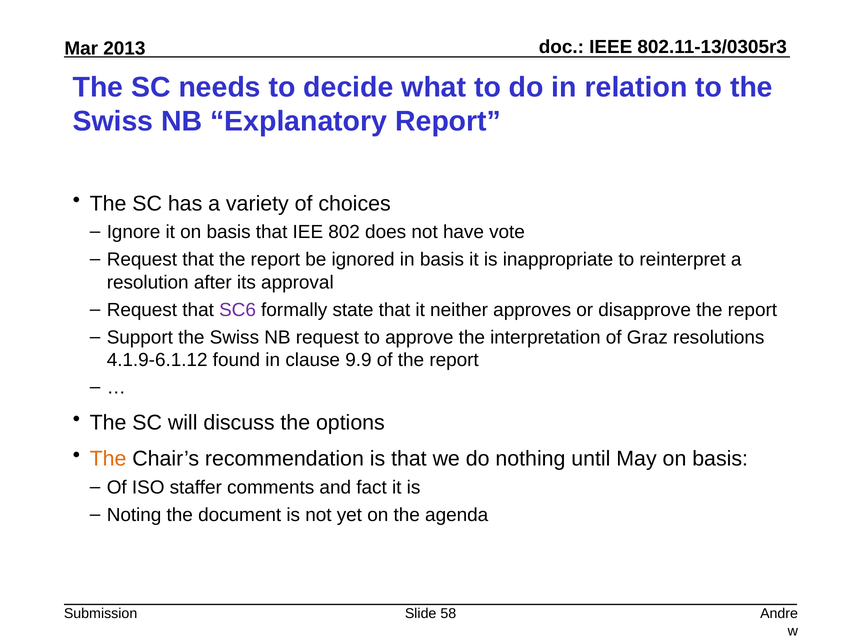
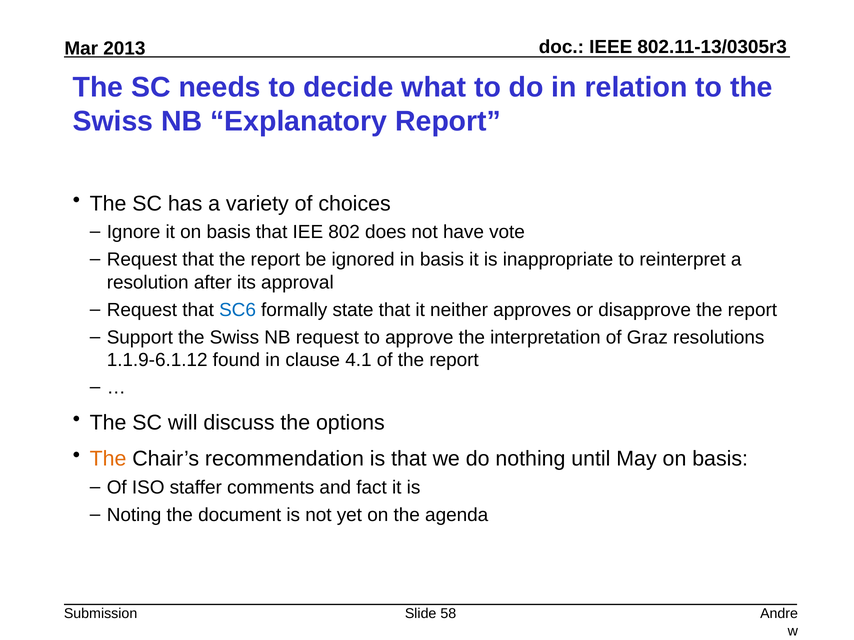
SC6 colour: purple -> blue (238, 310)
4.1.9-6.1.12: 4.1.9-6.1.12 -> 1.1.9-6.1.12 (157, 360)
9.9: 9.9 -> 4.1 (358, 360)
